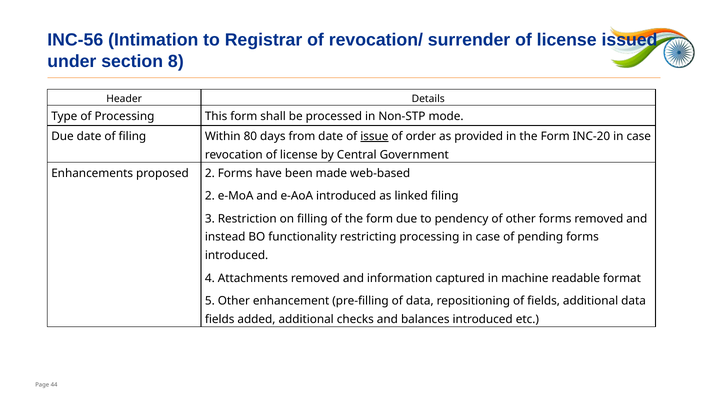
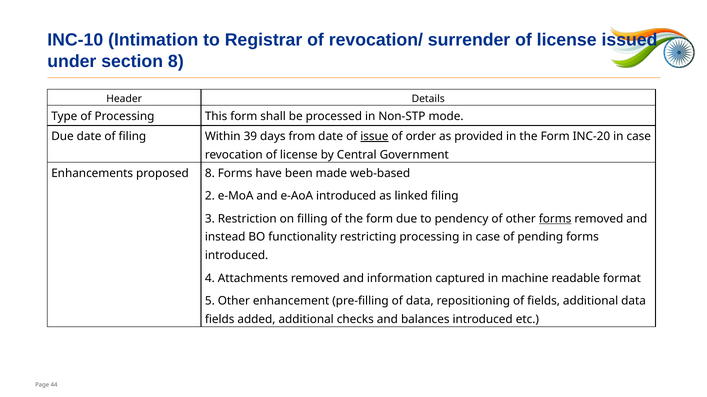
INC-56: INC-56 -> INC-10 (75, 40)
80: 80 -> 39 (250, 137)
proposed 2: 2 -> 8 (210, 173)
forms underline: none -> present (555, 219)
